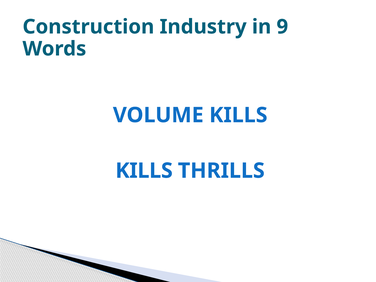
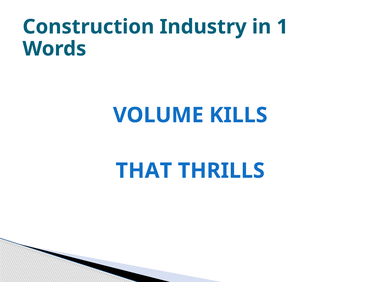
9: 9 -> 1 (282, 27)
KILLS: KILLS -> THAT (144, 171)
